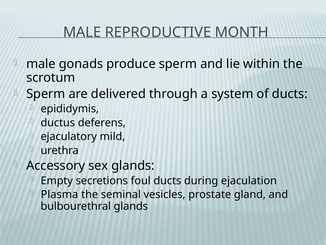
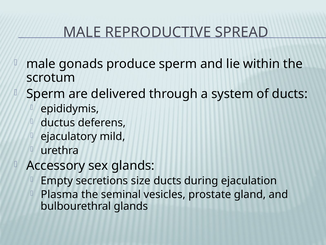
MONTH: MONTH -> SPREAD (242, 32)
foul: foul -> size (141, 180)
